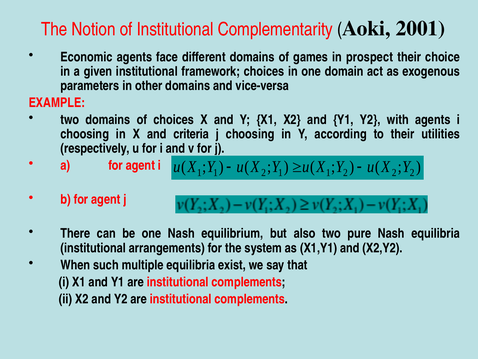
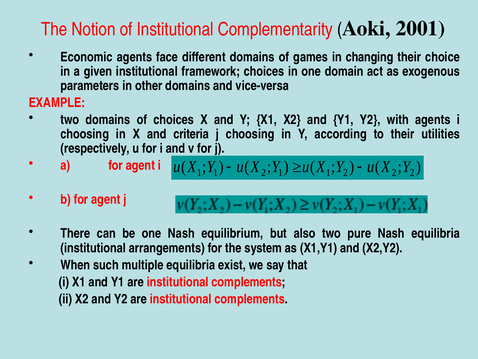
prospect: prospect -> changing (370, 57)
